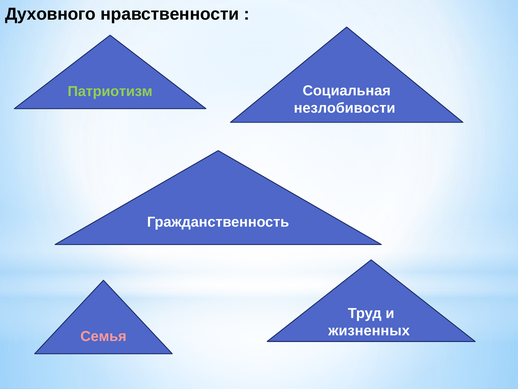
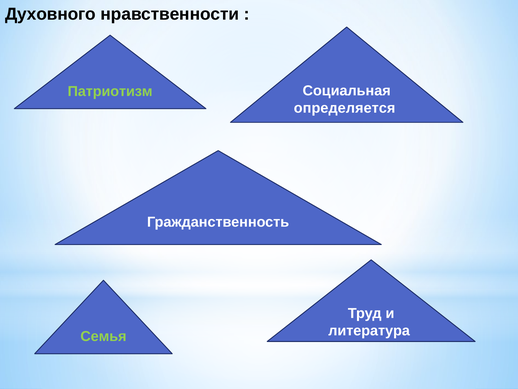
незлобивости: незлобивости -> определяется (345, 108)
жизненных: жизненных -> литература (369, 330)
Семья colour: pink -> light green (103, 336)
